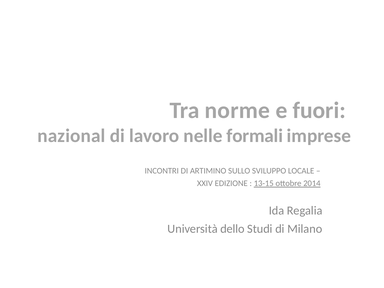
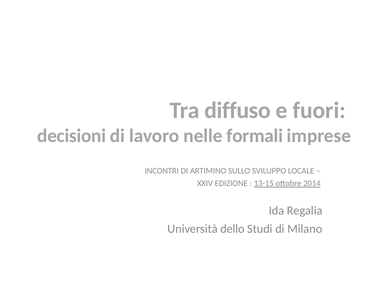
norme: norme -> diffuso (238, 110)
nazional: nazional -> decisioni (72, 136)
